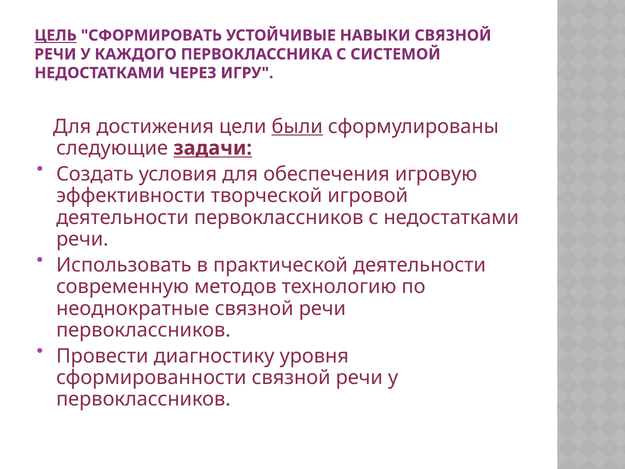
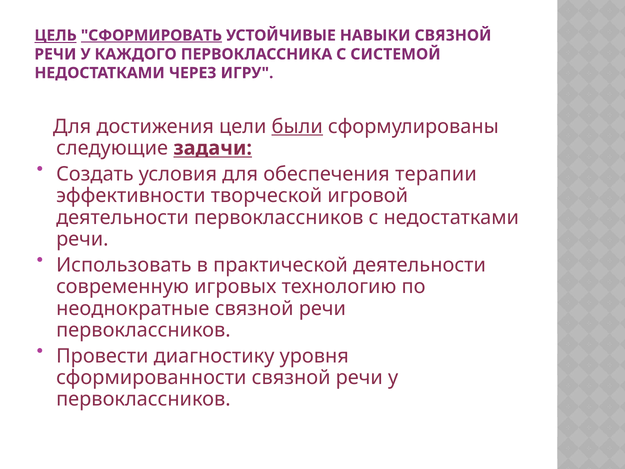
СФОРМИРОВАТЬ underline: none -> present (151, 35)
игровую: игровую -> терапии (436, 174)
методов: методов -> игровых (235, 287)
